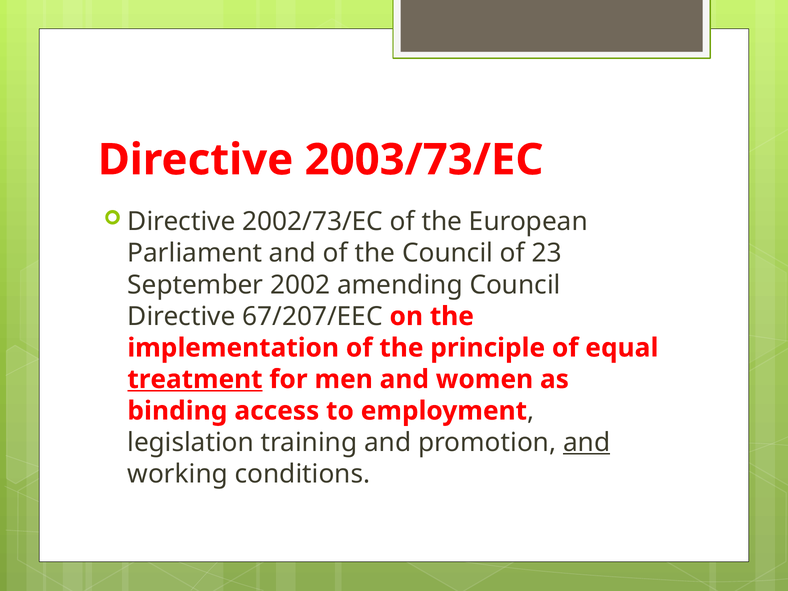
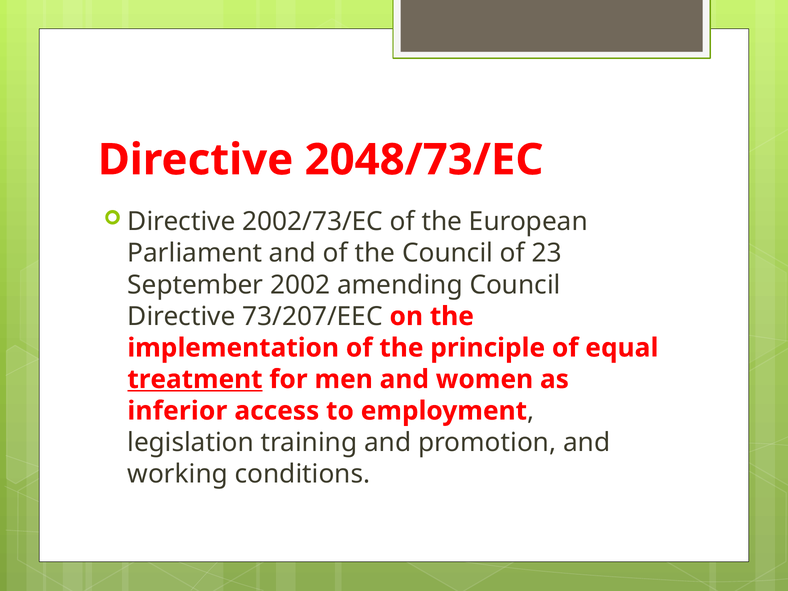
2003/73/EC: 2003/73/EC -> 2048/73/EC (424, 160)
67/207/EEC: 67/207/EEC -> 73/207/EEC (312, 316)
binding: binding -> inferior (177, 411)
and underline: present -> none (587, 442)
